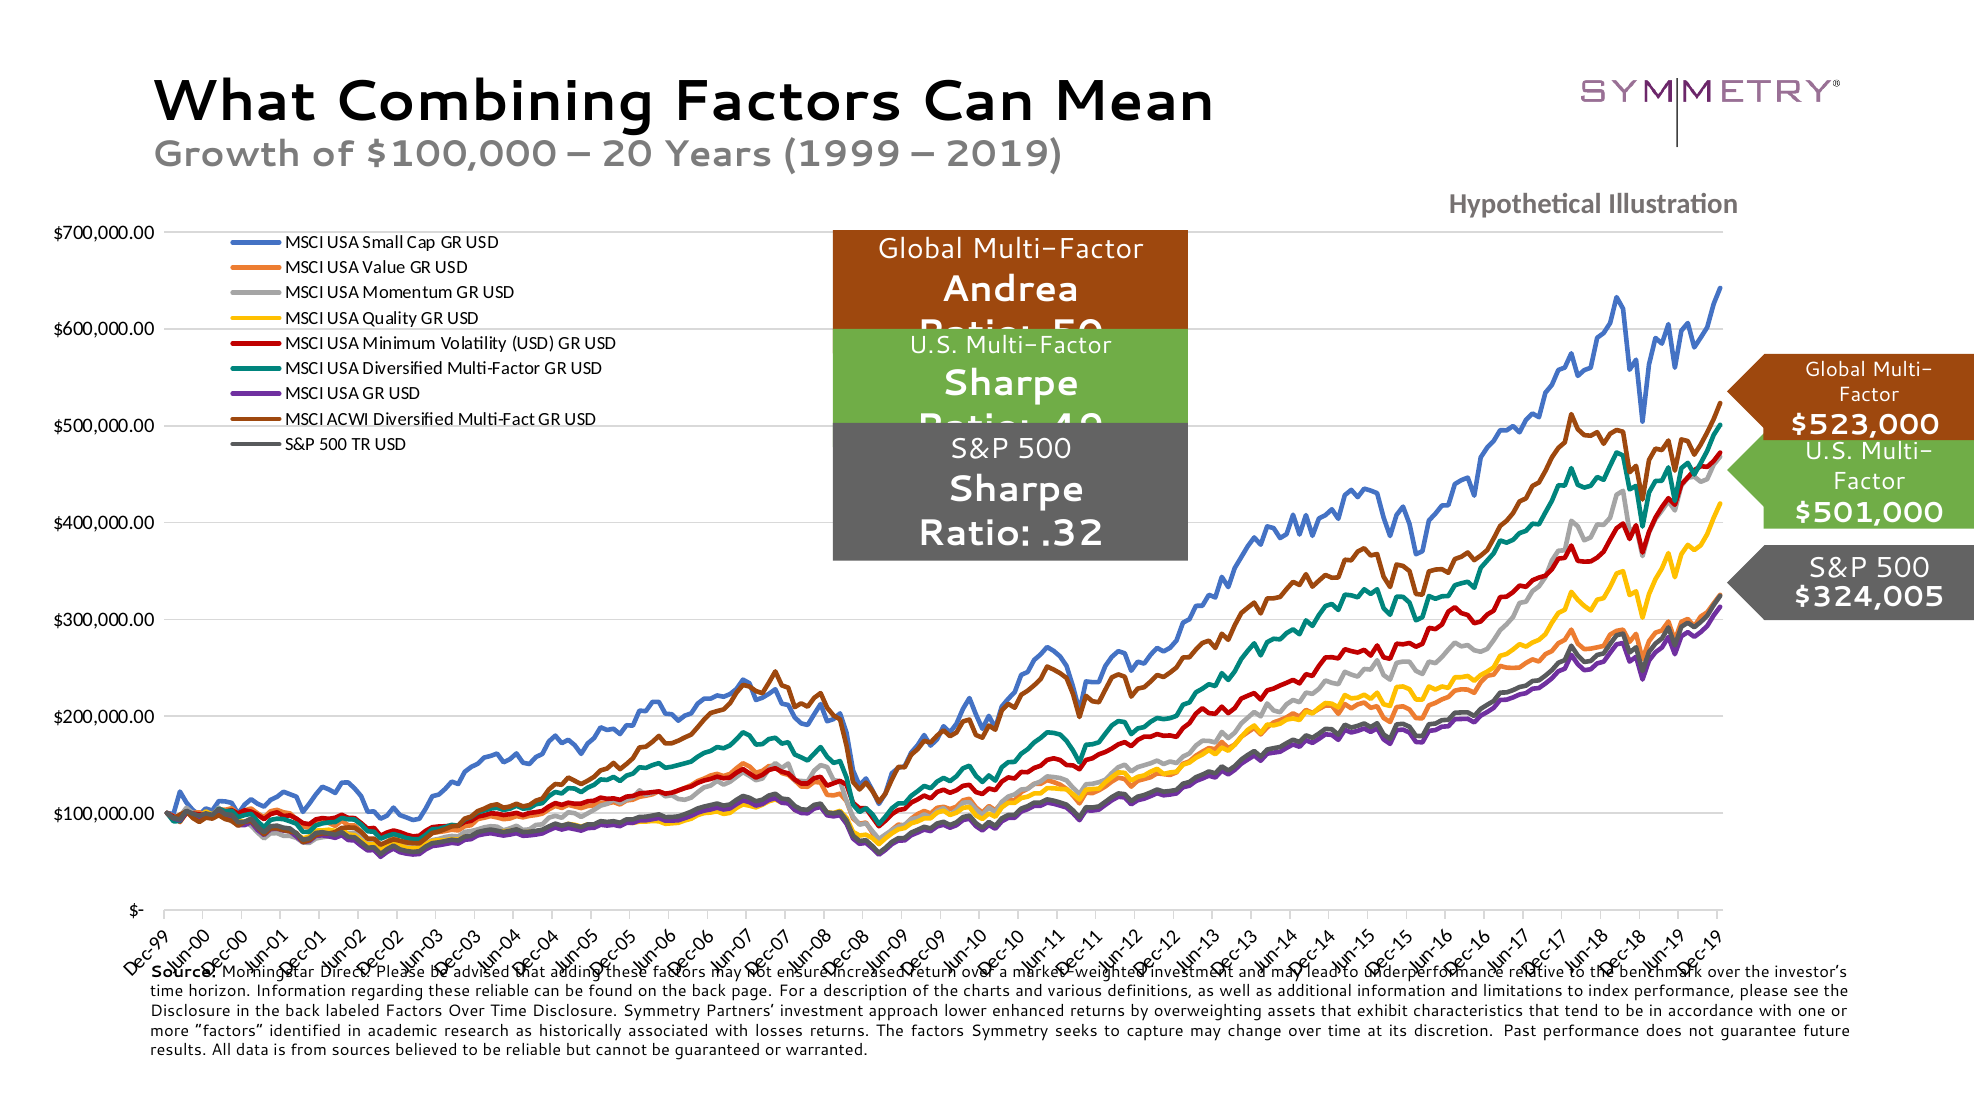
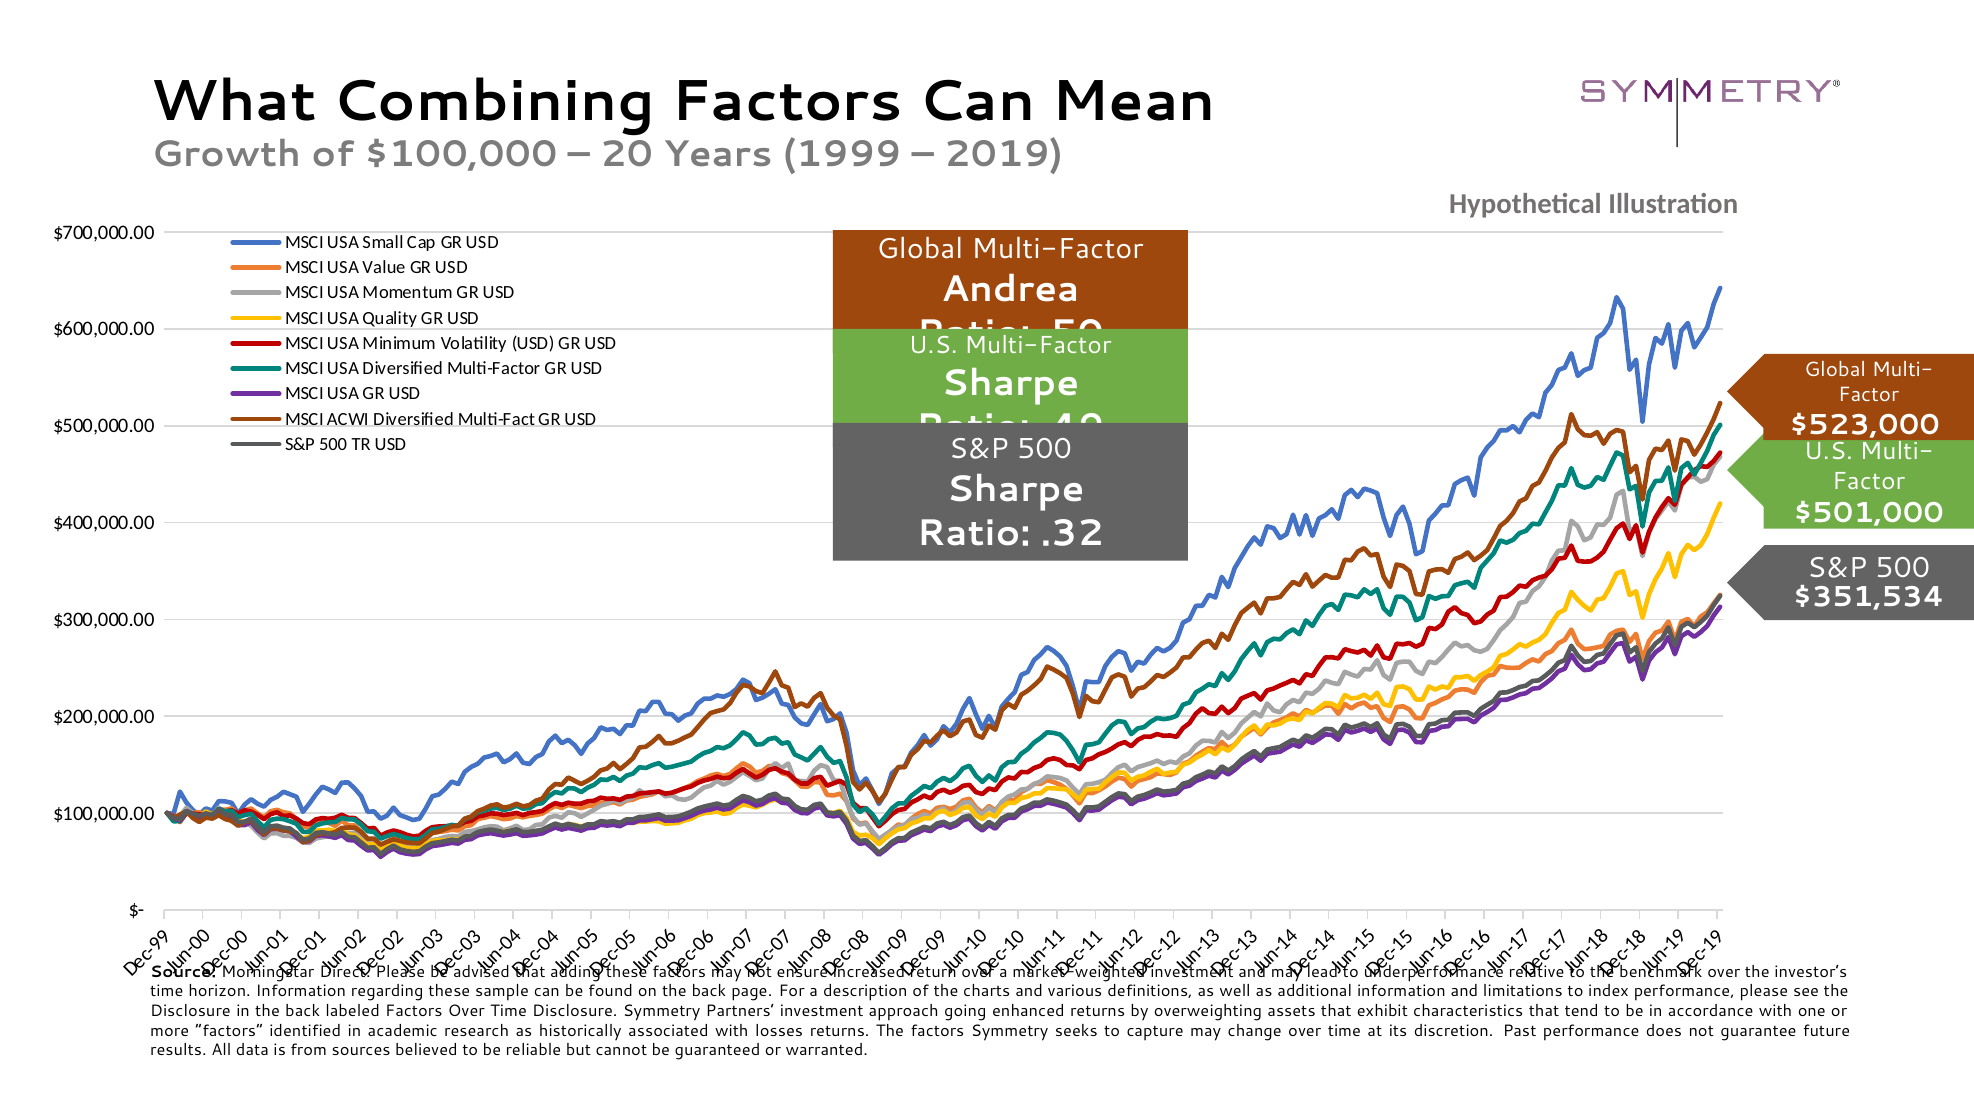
$324,005: $324,005 -> $351,534 (1869, 597)
these reliable: reliable -> sample (502, 992)
lower: lower -> going (965, 1011)
